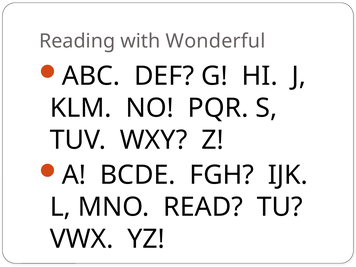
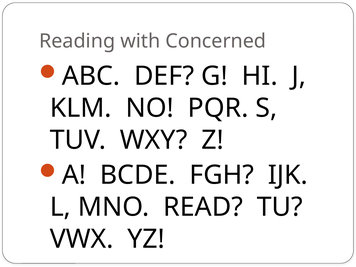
Wonderful: Wonderful -> Concerned (216, 41)
